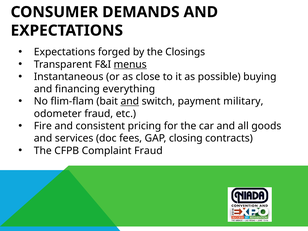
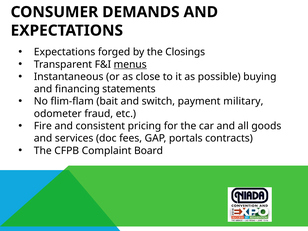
everything: everything -> statements (129, 89)
and underline: present -> none (130, 101)
closing: closing -> portals (186, 138)
Complaint Fraud: Fraud -> Board (149, 151)
